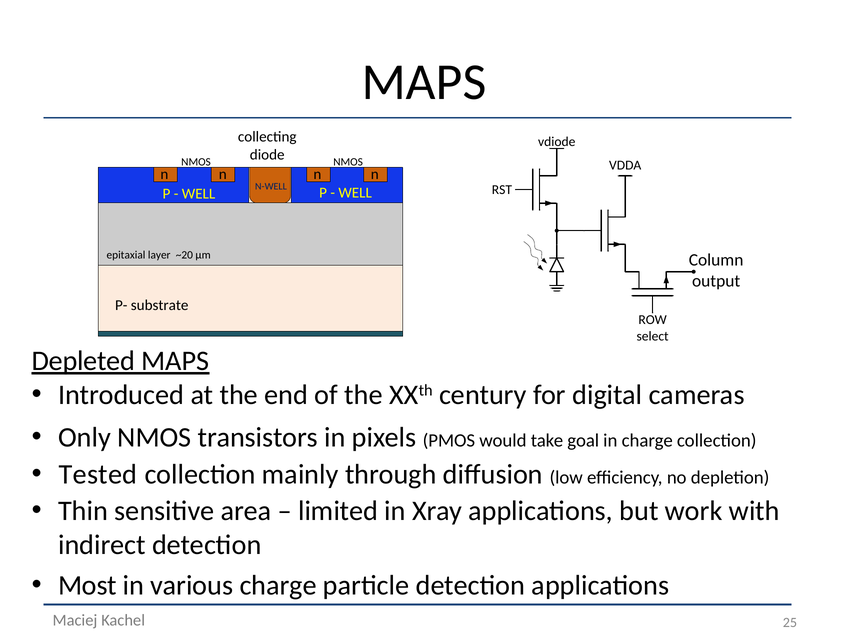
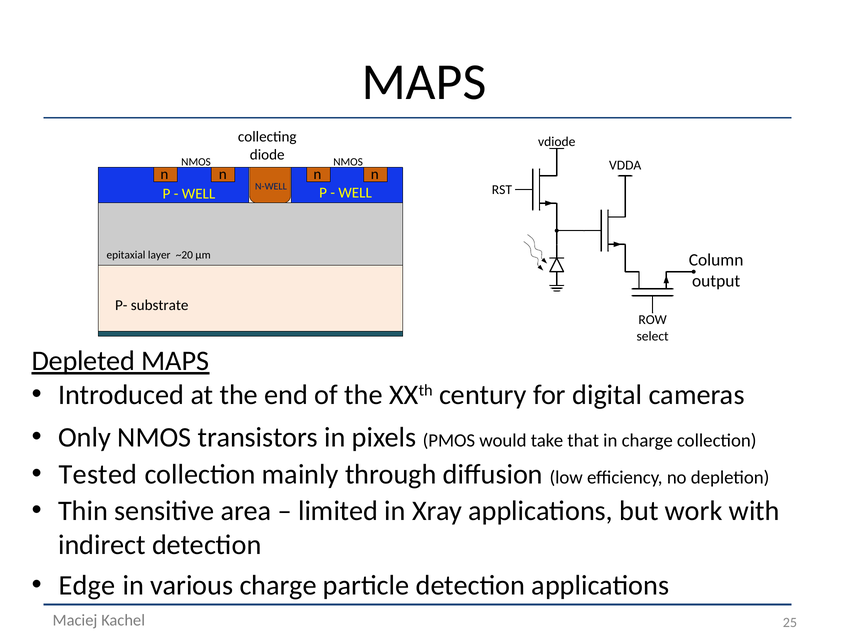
goal: goal -> that (583, 441)
Most: Most -> Edge (87, 585)
